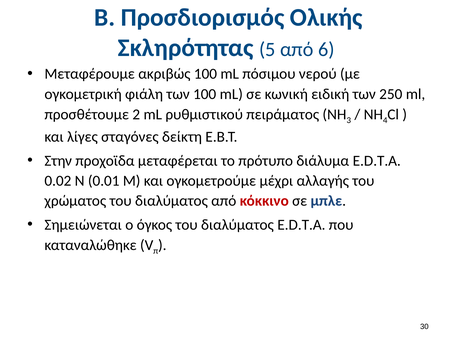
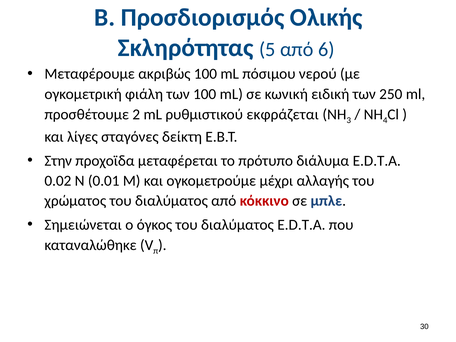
πειράματος: πειράματος -> εκφράζεται (283, 114)
